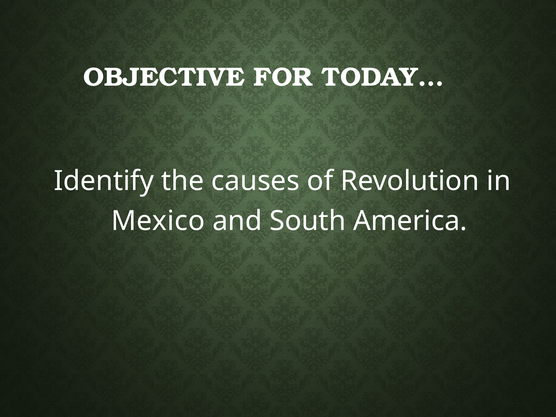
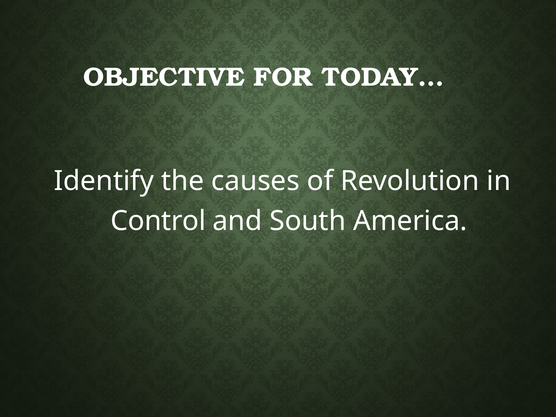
Mexico: Mexico -> Control (158, 221)
